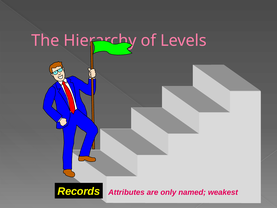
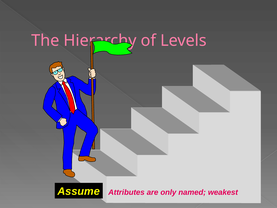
Records: Records -> Assume (79, 191)
